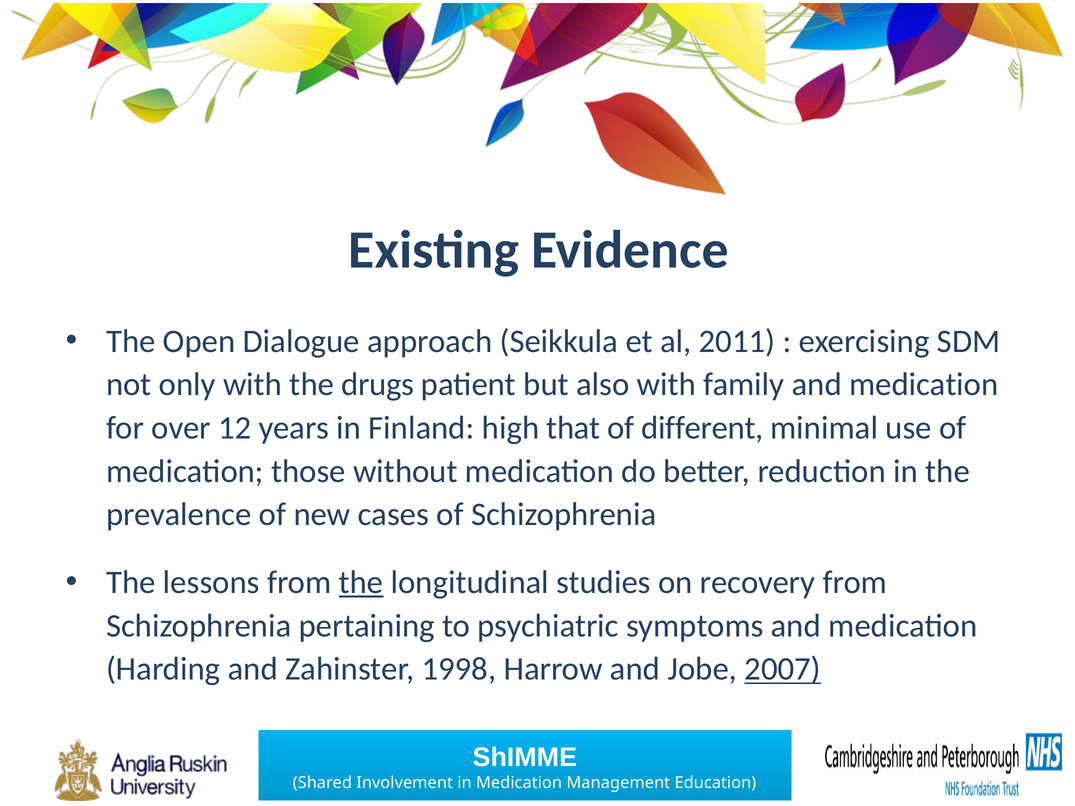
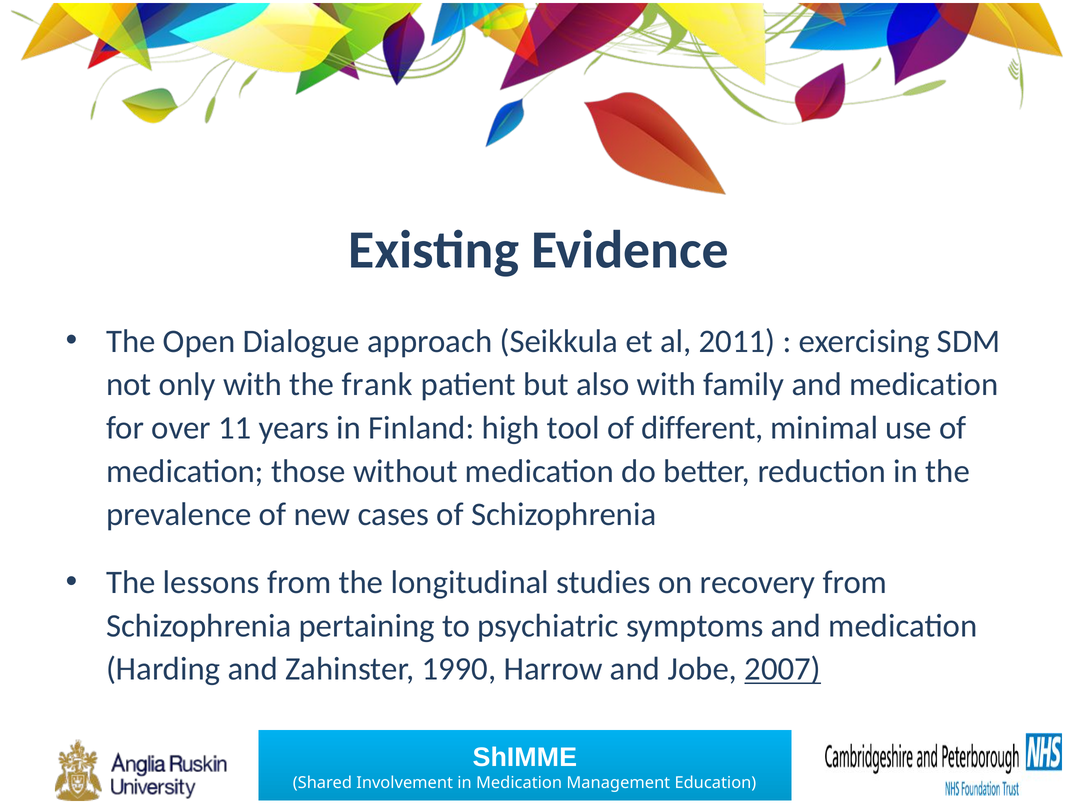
drugs: drugs -> frank (377, 385)
12: 12 -> 11 (235, 428)
that: that -> tool (573, 428)
the underline: present -> none (361, 583)
1998: 1998 -> 1990 (459, 669)
